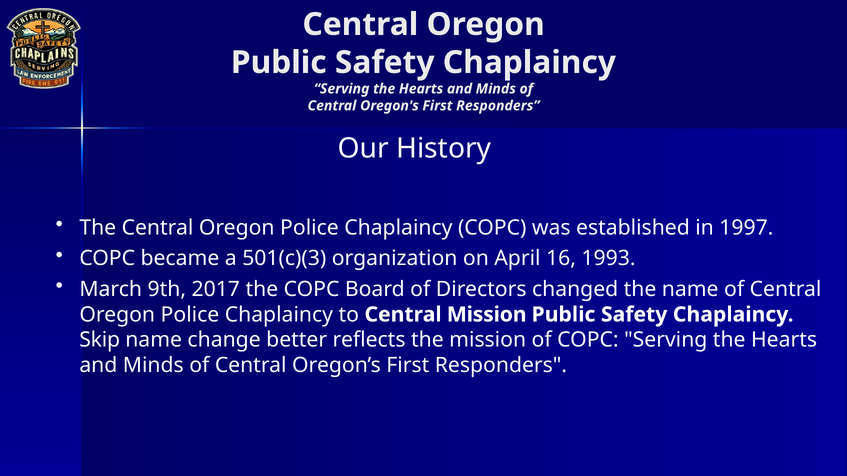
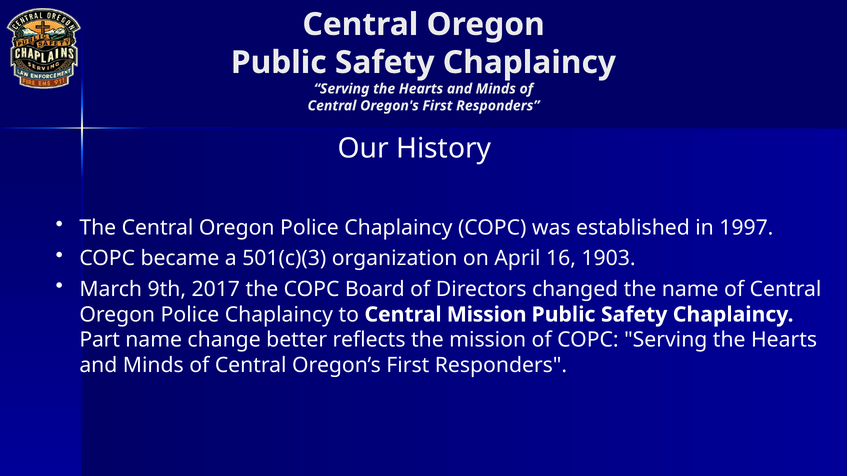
1993: 1993 -> 1903 (608, 259)
Skip: Skip -> Part (100, 340)
